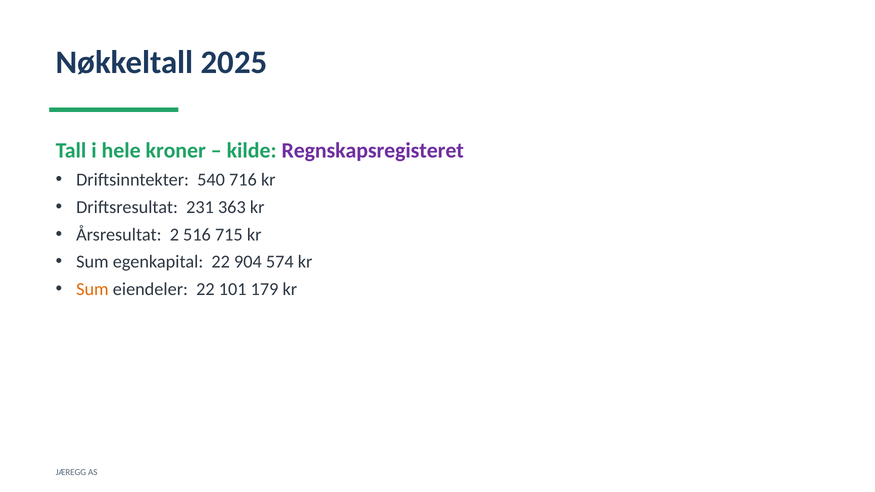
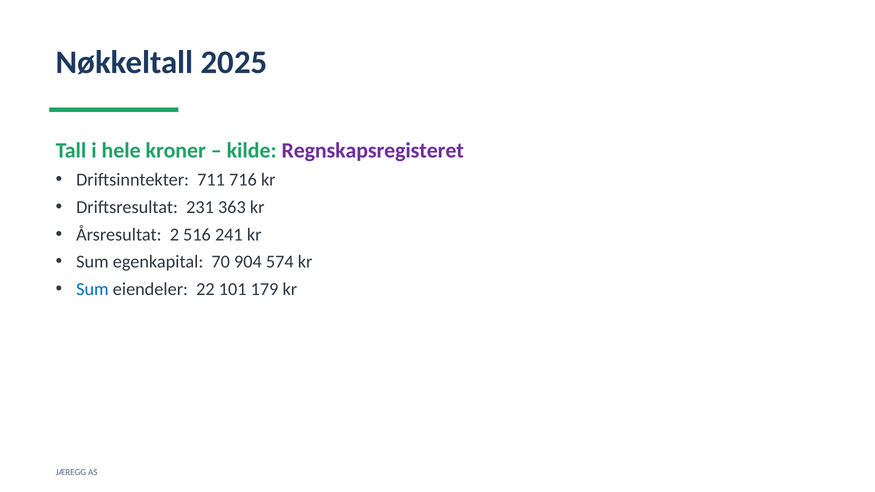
540: 540 -> 711 (211, 180)
715: 715 -> 241 (229, 235)
egenkapital 22: 22 -> 70 (221, 262)
Sum colour: orange -> blue (92, 289)
